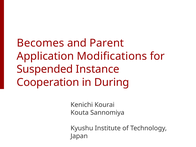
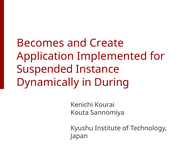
Parent: Parent -> Create (107, 43)
Modifications: Modifications -> Implemented (112, 56)
Cooperation: Cooperation -> Dynamically (48, 82)
